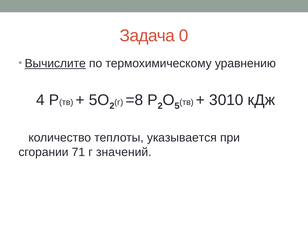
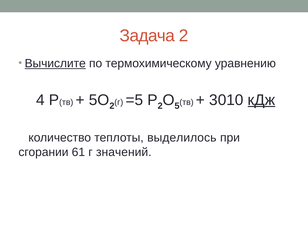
Задача 0: 0 -> 2 (184, 36)
=8: =8 -> =5 (134, 100)
кДж underline: none -> present (261, 100)
указывается: указывается -> выделилось (182, 138)
71: 71 -> 61 (78, 152)
